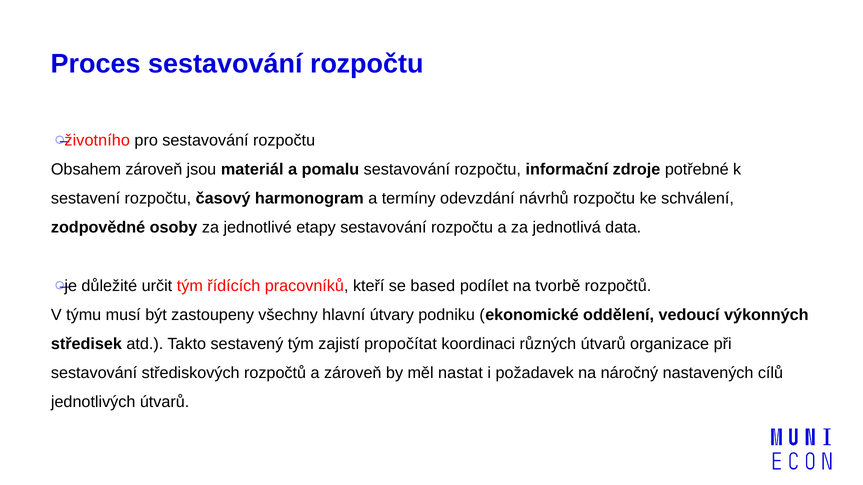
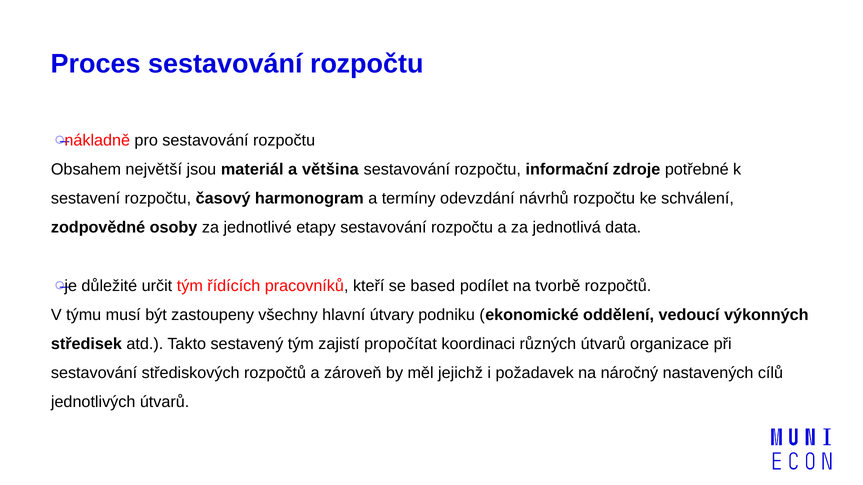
životního: životního -> nákladně (97, 140)
Obsahem zároveň: zároveň -> největší (154, 169)
pomalu: pomalu -> většina (330, 169)
nastat: nastat -> jejichž (461, 373)
